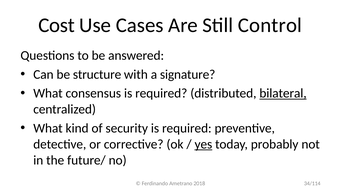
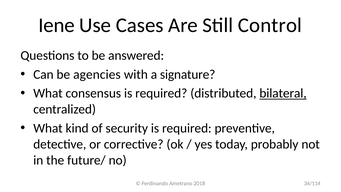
Cost: Cost -> Iene (57, 25)
structure: structure -> agencies (97, 74)
yes underline: present -> none (203, 144)
